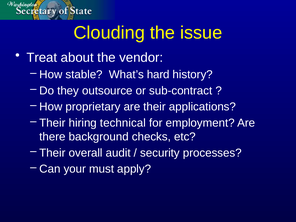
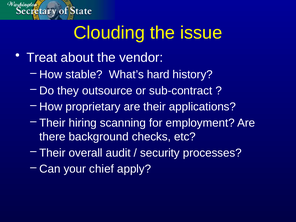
technical: technical -> scanning (123, 123)
must: must -> chief (102, 169)
